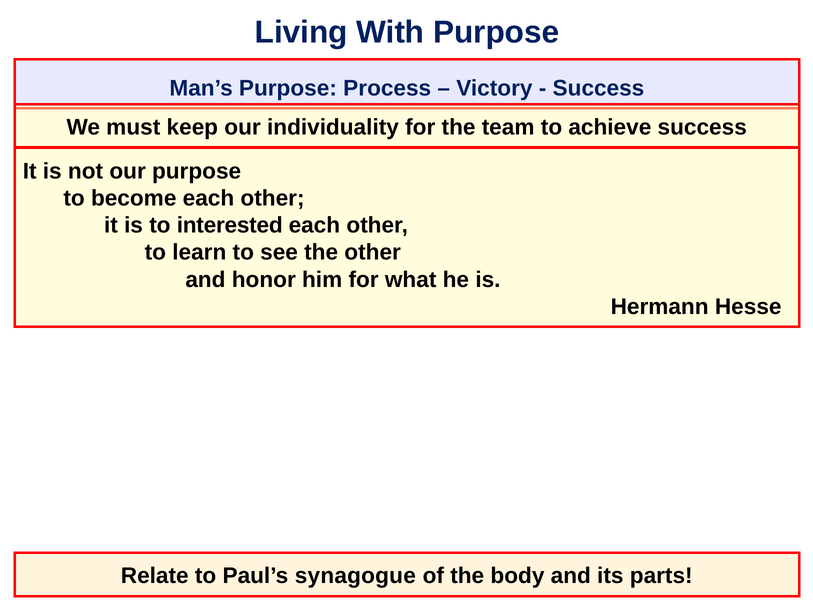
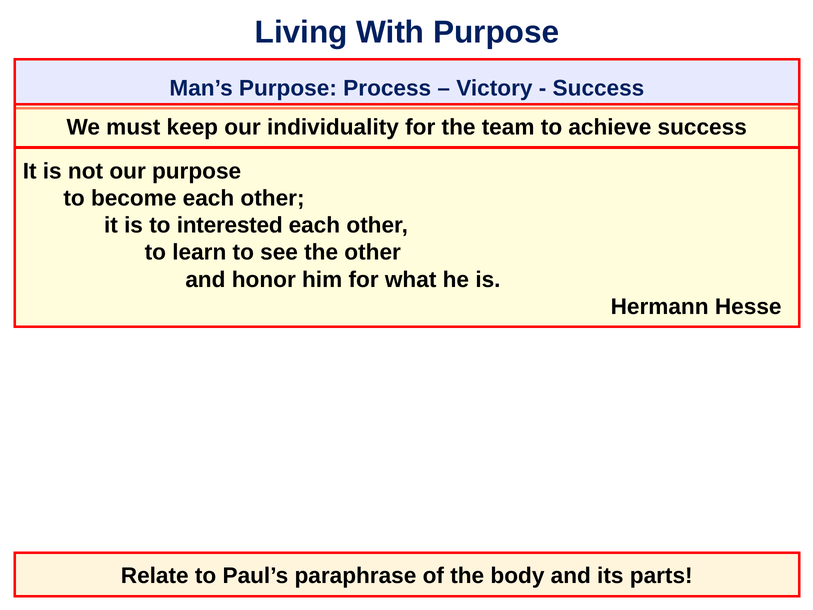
synagogue: synagogue -> paraphrase (355, 576)
